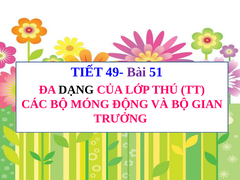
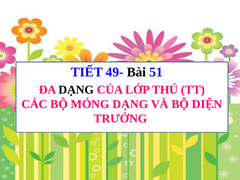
Bài colour: purple -> black (136, 72)
MÓNG ĐỘNG: ĐỘNG -> DẠNG (130, 104)
GIAN: GIAN -> DIỆN (207, 104)
